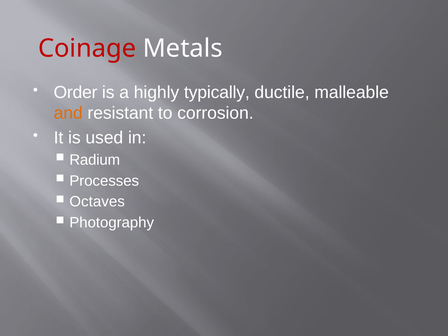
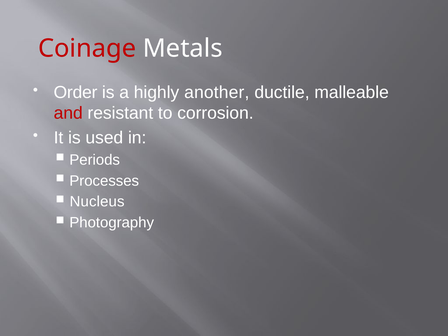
typically: typically -> another (217, 92)
and colour: orange -> red (68, 113)
Radium: Radium -> Periods (95, 160)
Octaves: Octaves -> Nucleus (97, 202)
